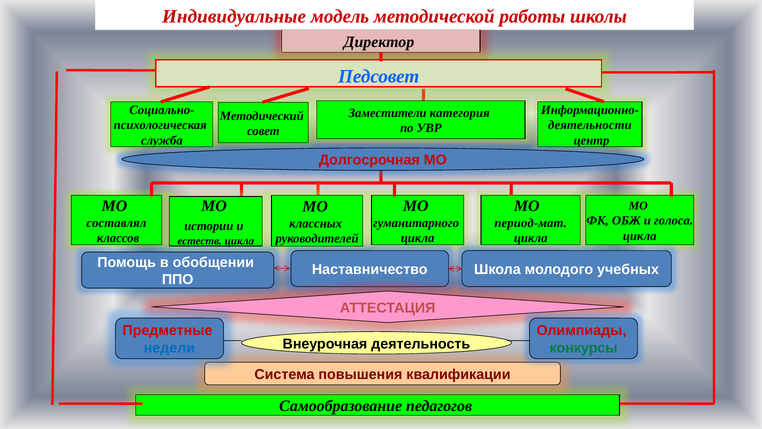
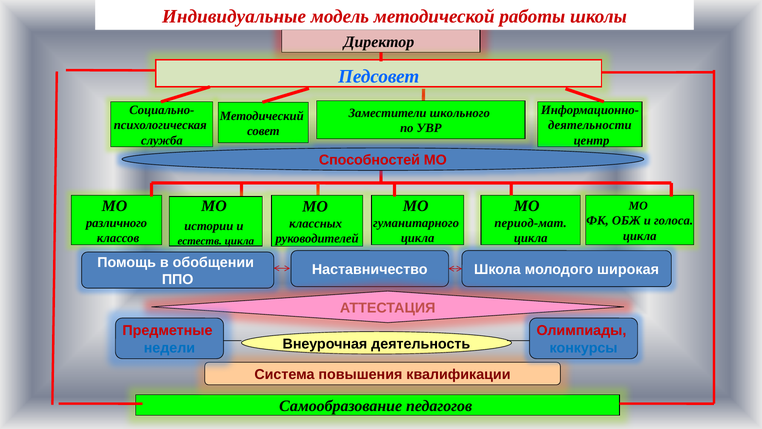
категория: категория -> школьного (460, 113)
Долгосрочная: Долгосрочная -> Способностей (369, 160)
составлял: составлял -> различного (117, 223)
учебных: учебных -> широкая (628, 269)
конкурсы colour: green -> blue (584, 348)
